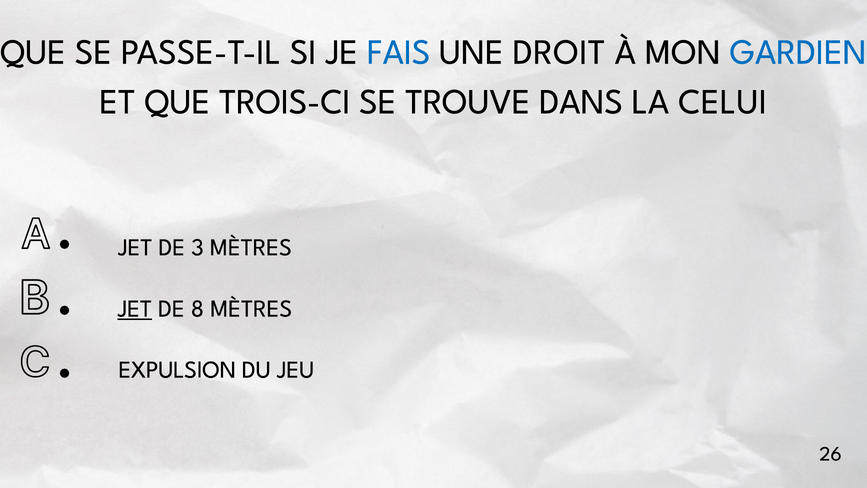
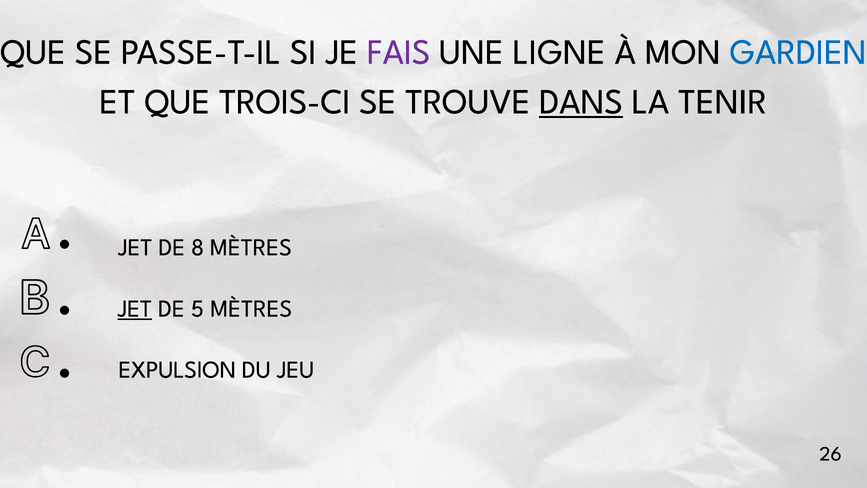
FAIS colour: blue -> purple (399, 52)
DROIT: DROIT -> LIGNE (559, 52)
DANS underline: none -> present (581, 102)
CELUI: CELUI -> TENIR (723, 102)
3: 3 -> 8 (198, 247)
8: 8 -> 5 (197, 308)
